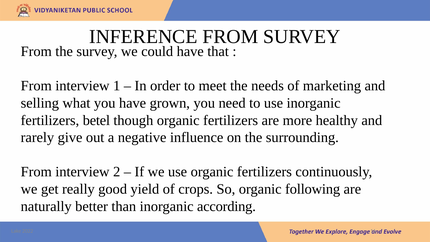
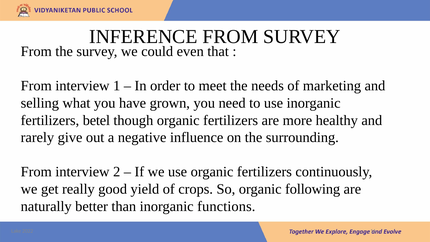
could have: have -> even (190, 51)
according: according -> functions (226, 206)
